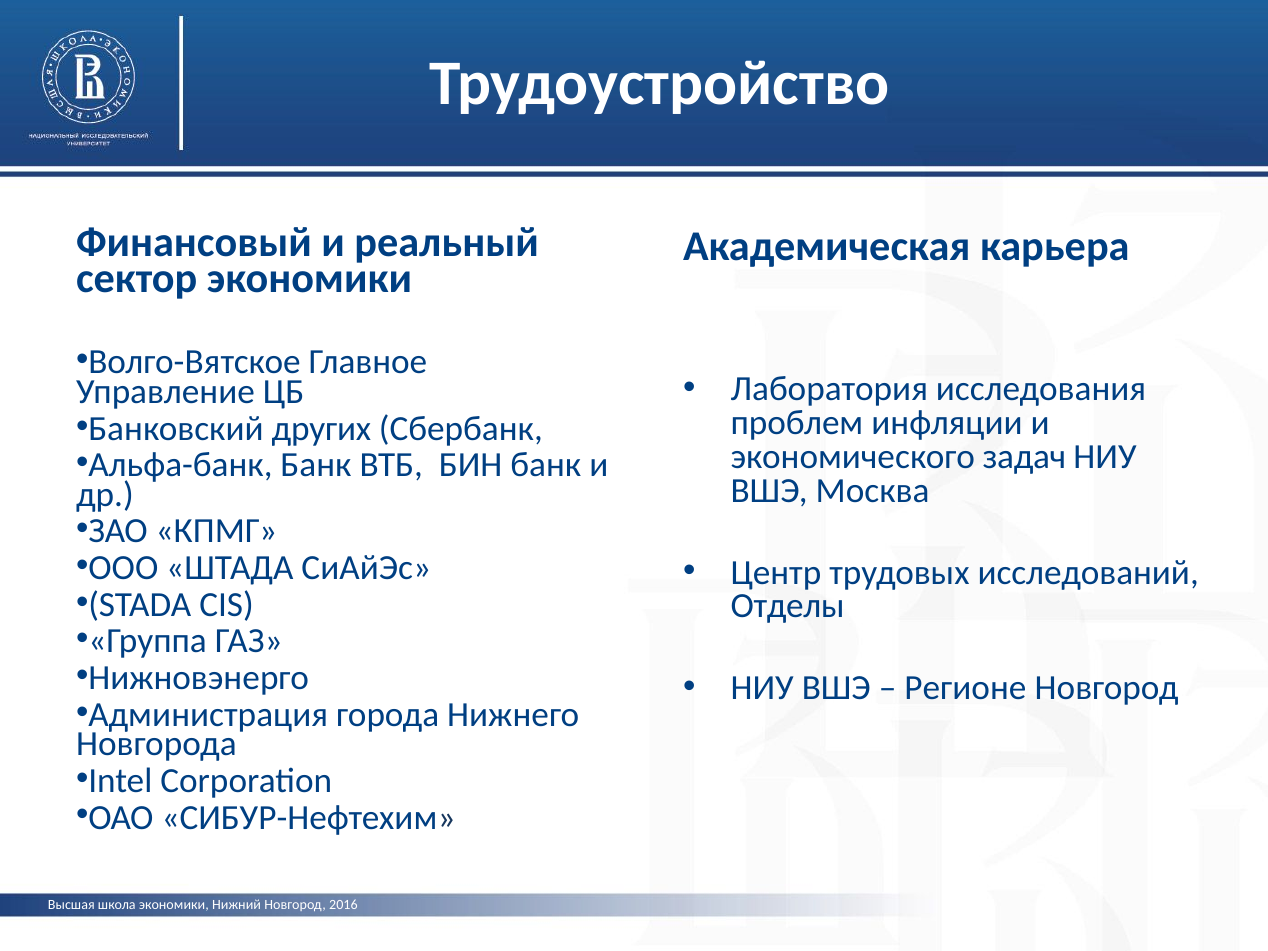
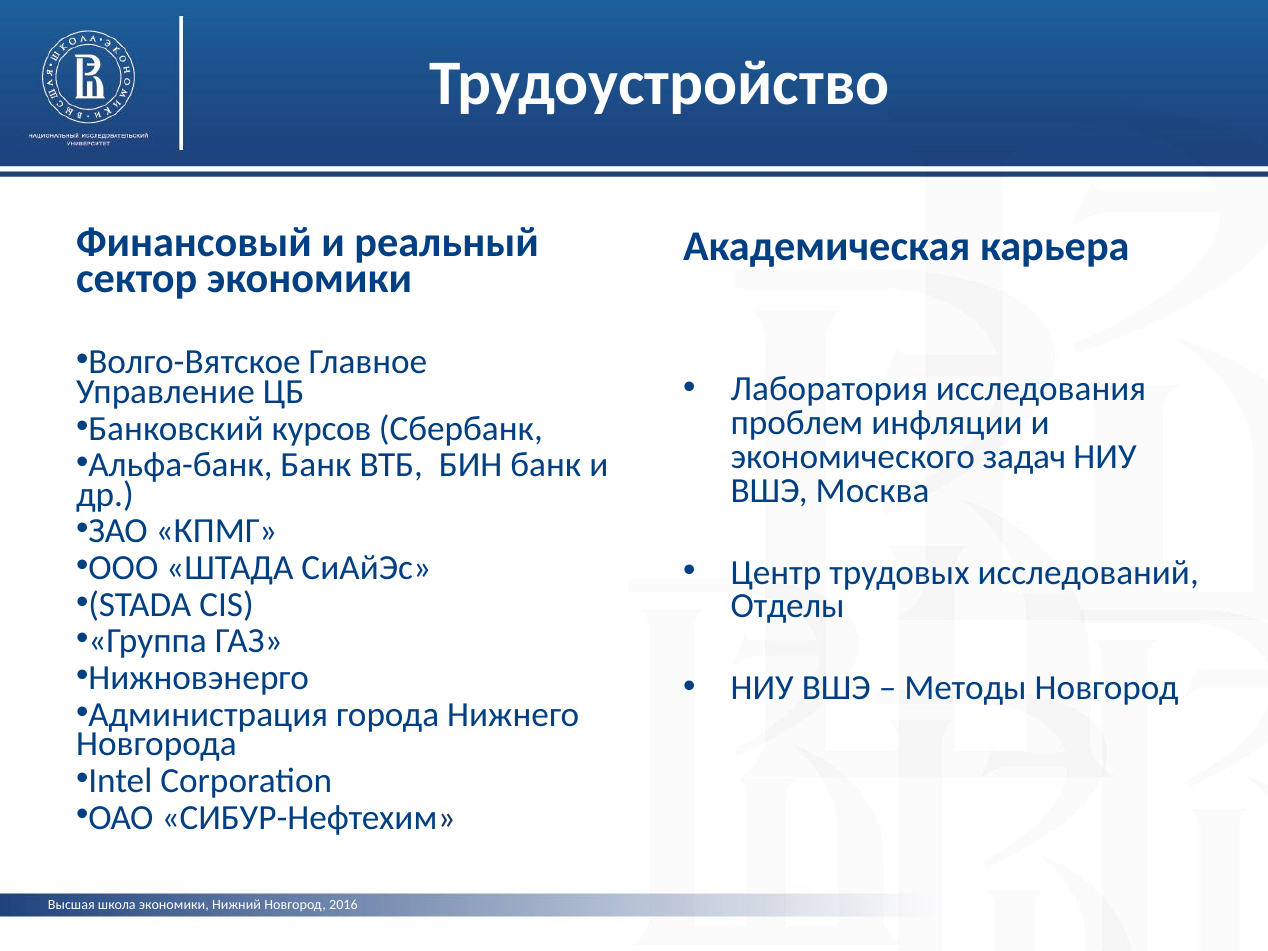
других: других -> курсов (321, 428)
Регионе: Регионе -> Методы (966, 688)
